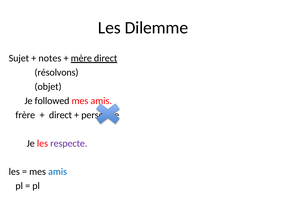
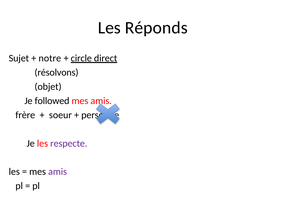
Dilemme: Dilemme -> Réponds (156, 28)
notes: notes -> notre (50, 58)
mère: mère -> circle (81, 58)
direct: direct -> soeur (60, 115)
amis colour: blue -> purple (58, 171)
